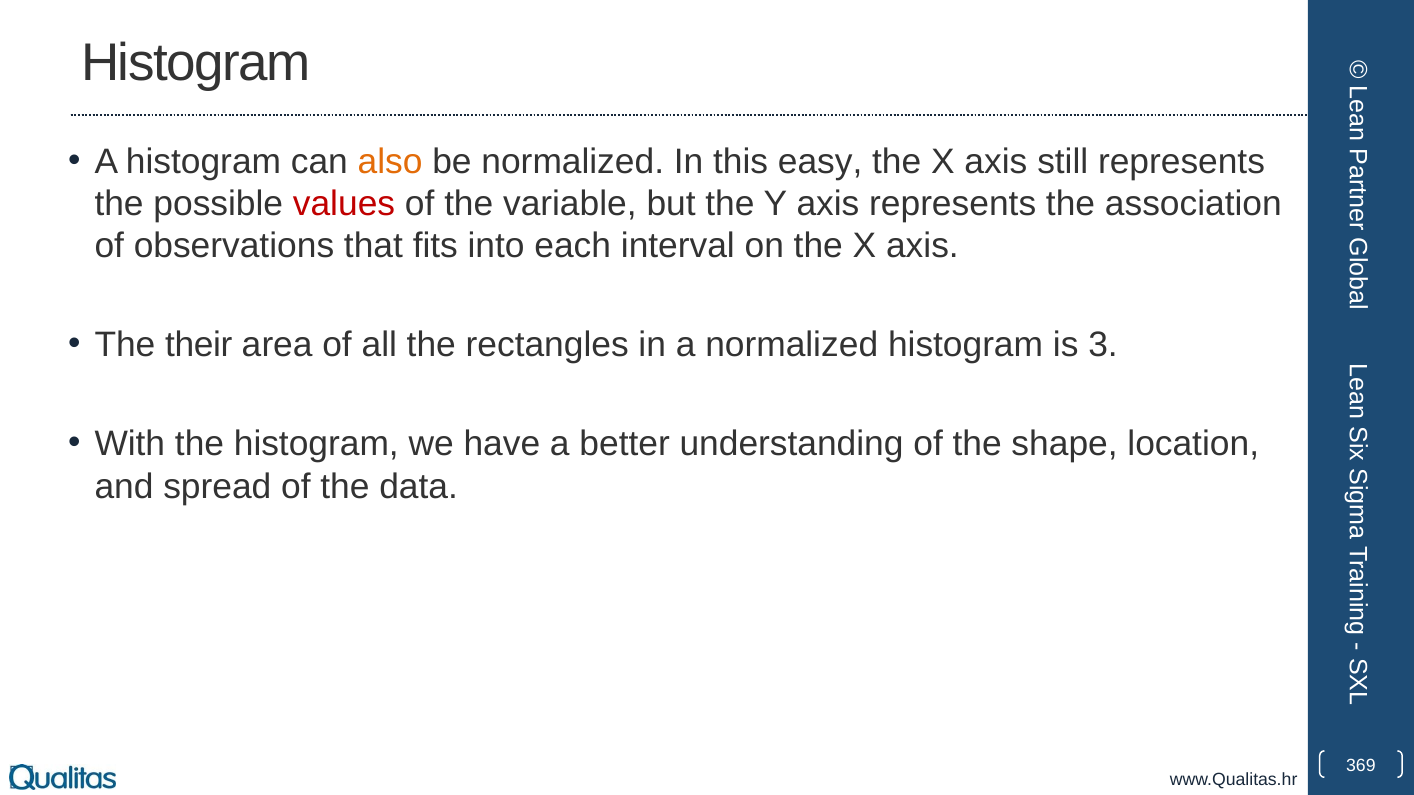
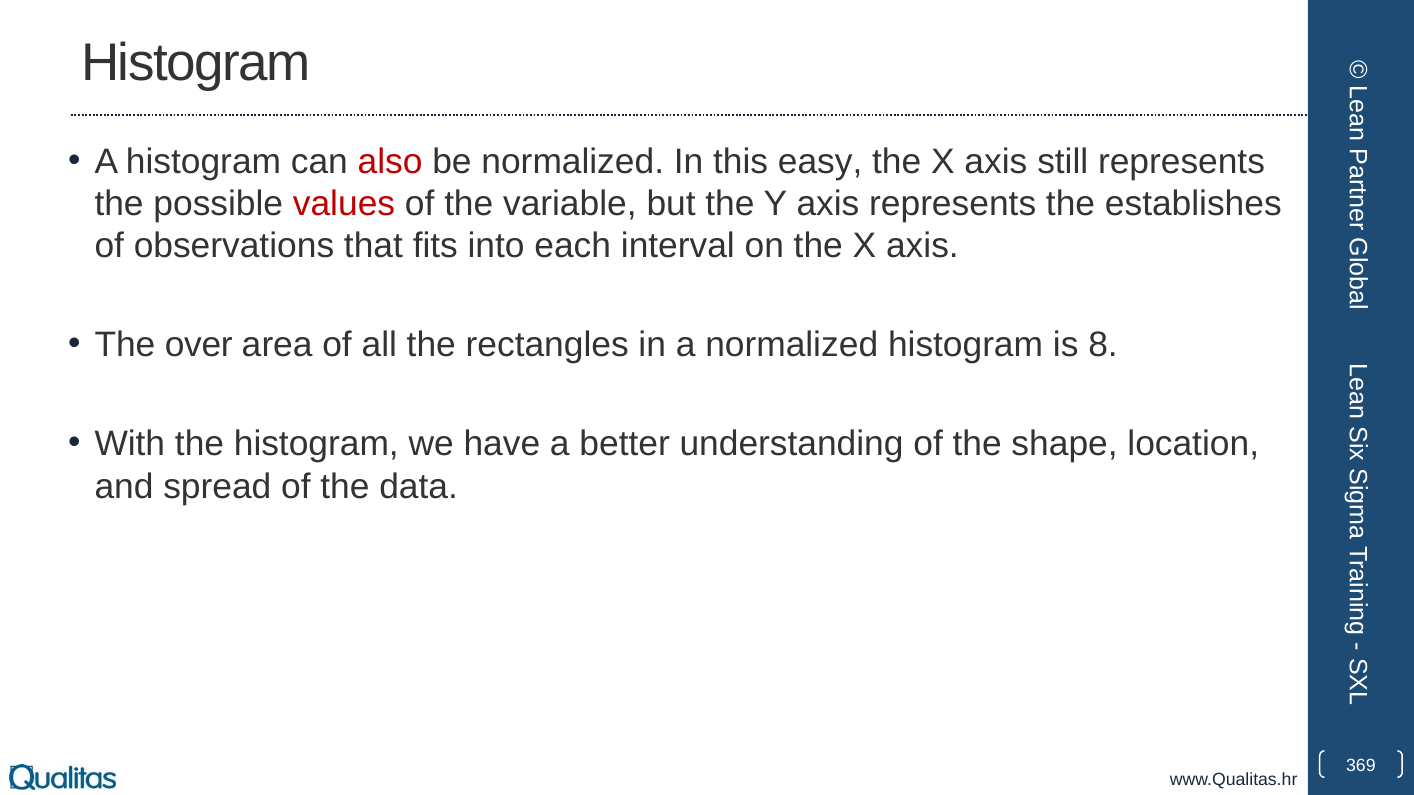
also colour: orange -> red (390, 162)
association: association -> establishes (1193, 204)
their: their -> over (199, 345)
3: 3 -> 8 (1103, 345)
